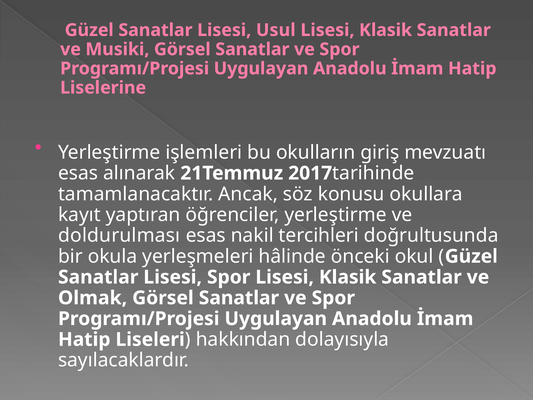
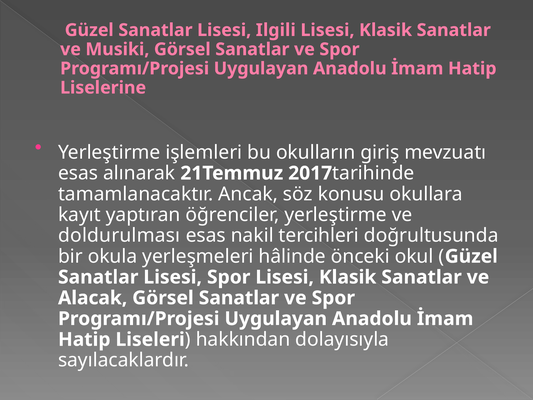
Usul: Usul -> Ilgili (276, 30)
Olmak: Olmak -> Alacak (93, 298)
